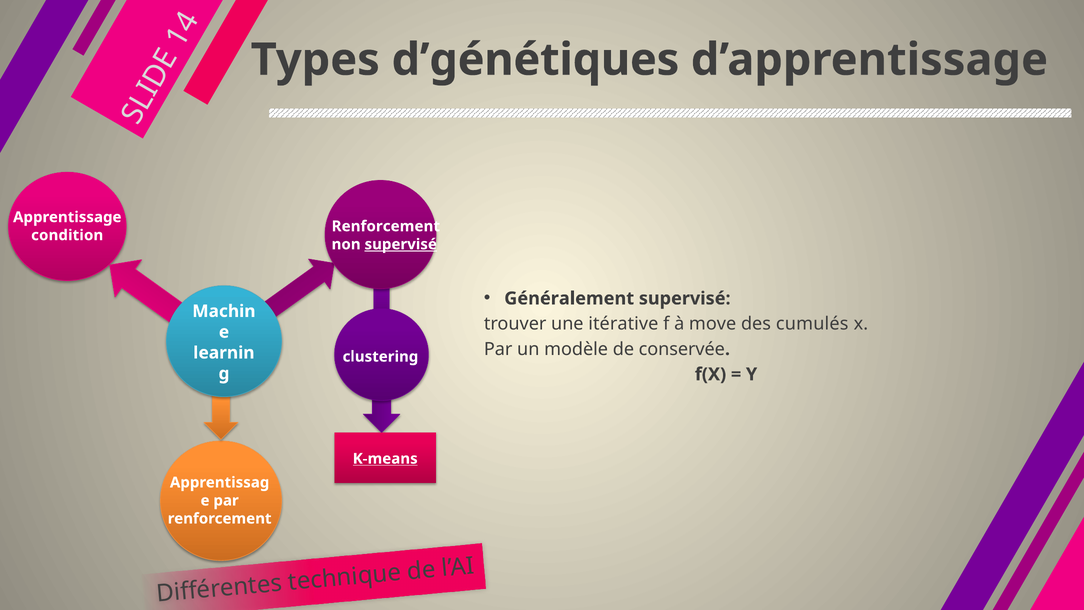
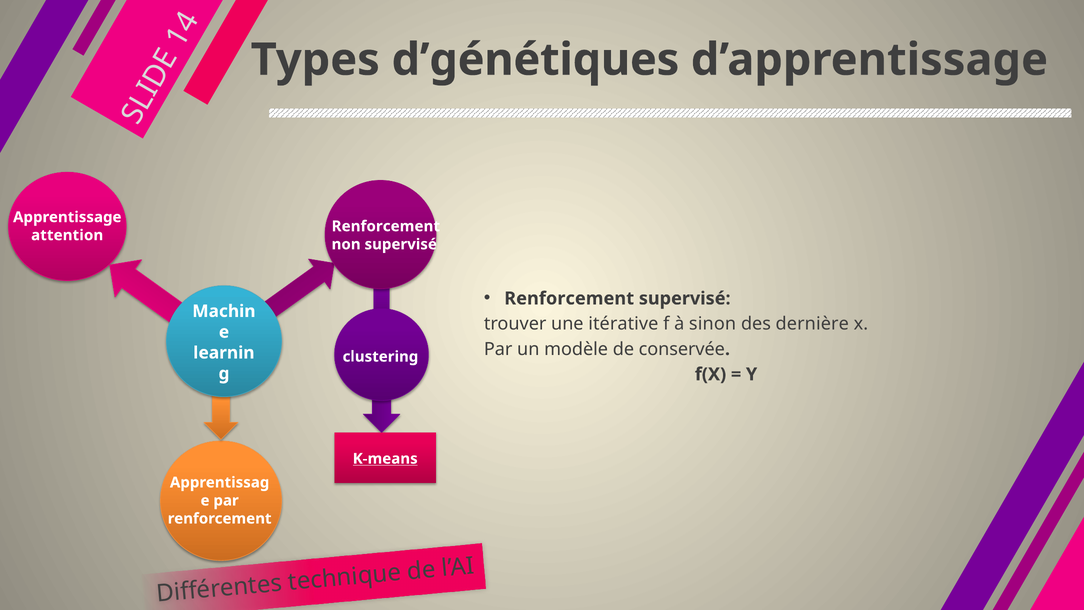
condition: condition -> attention (67, 235)
supervisé underline: present -> none (401, 244)
Généralement: Généralement -> Renforcement (569, 298)
move: move -> sinon (713, 324)
cumulés: cumulés -> dernière (812, 324)
